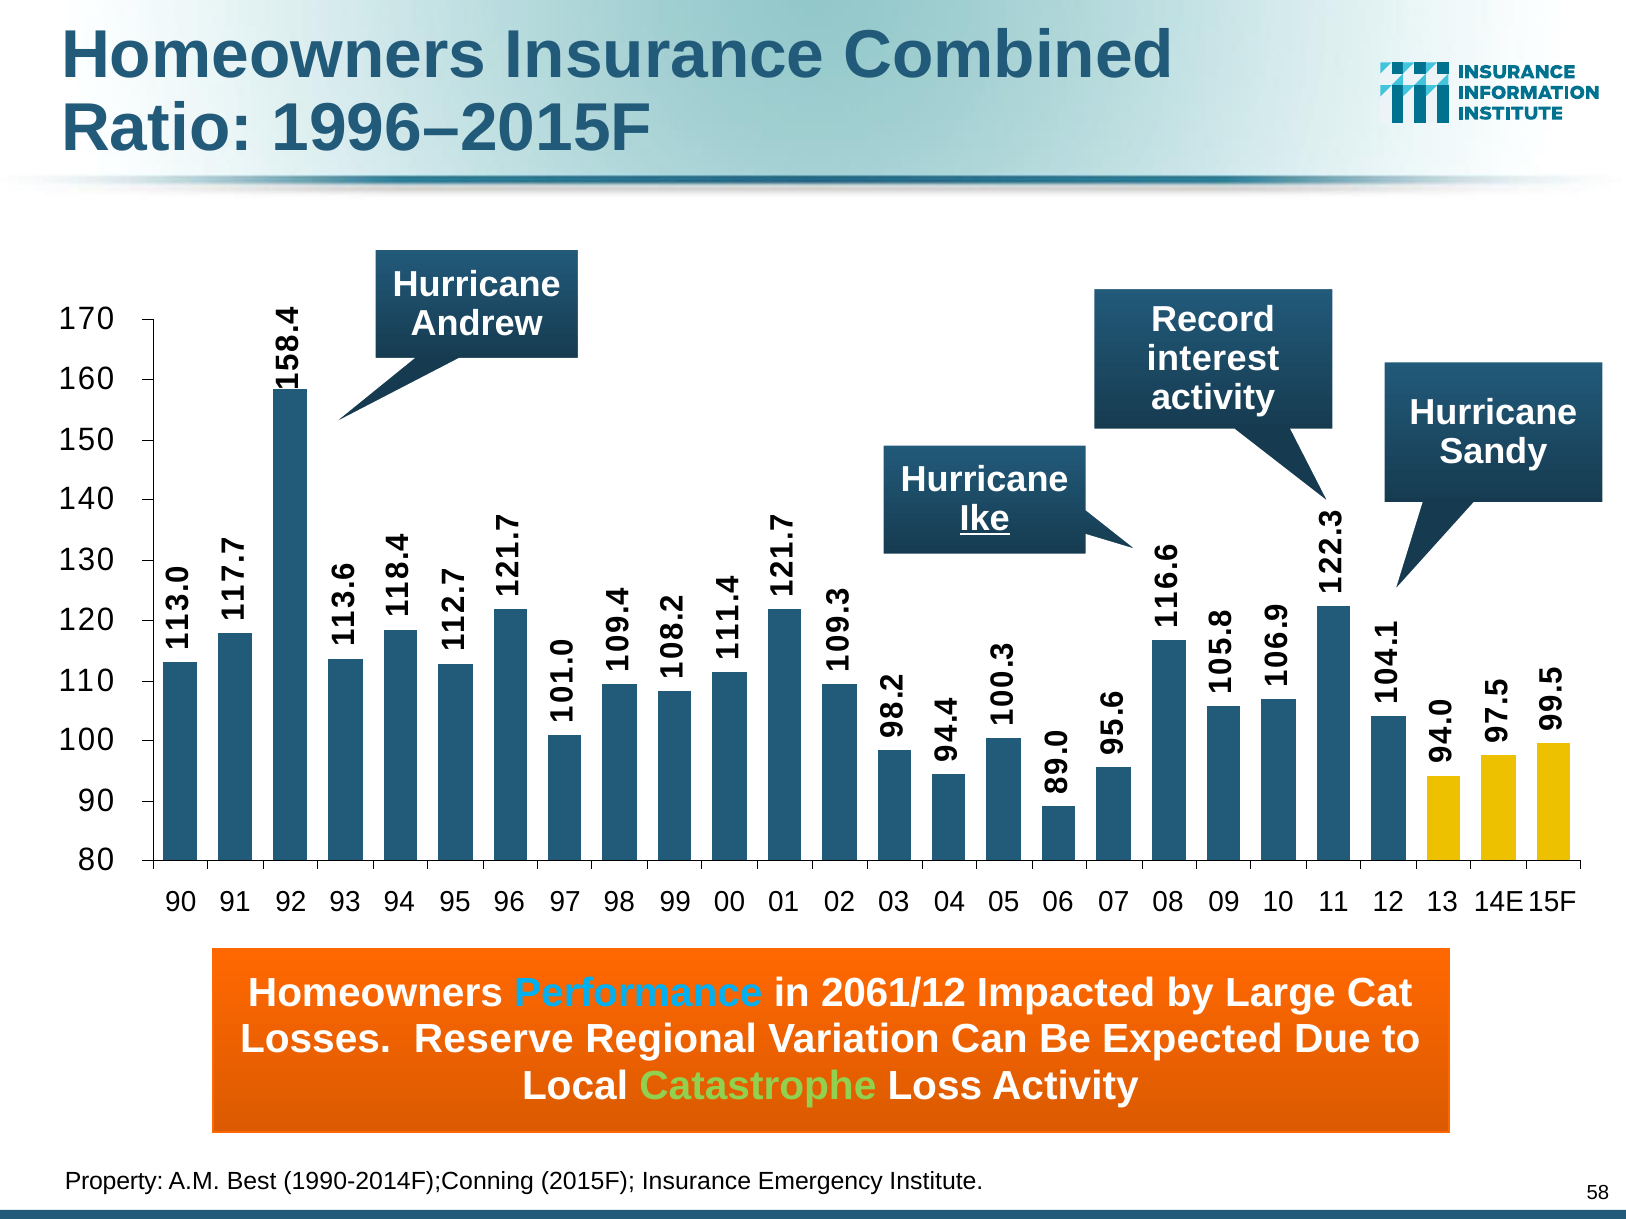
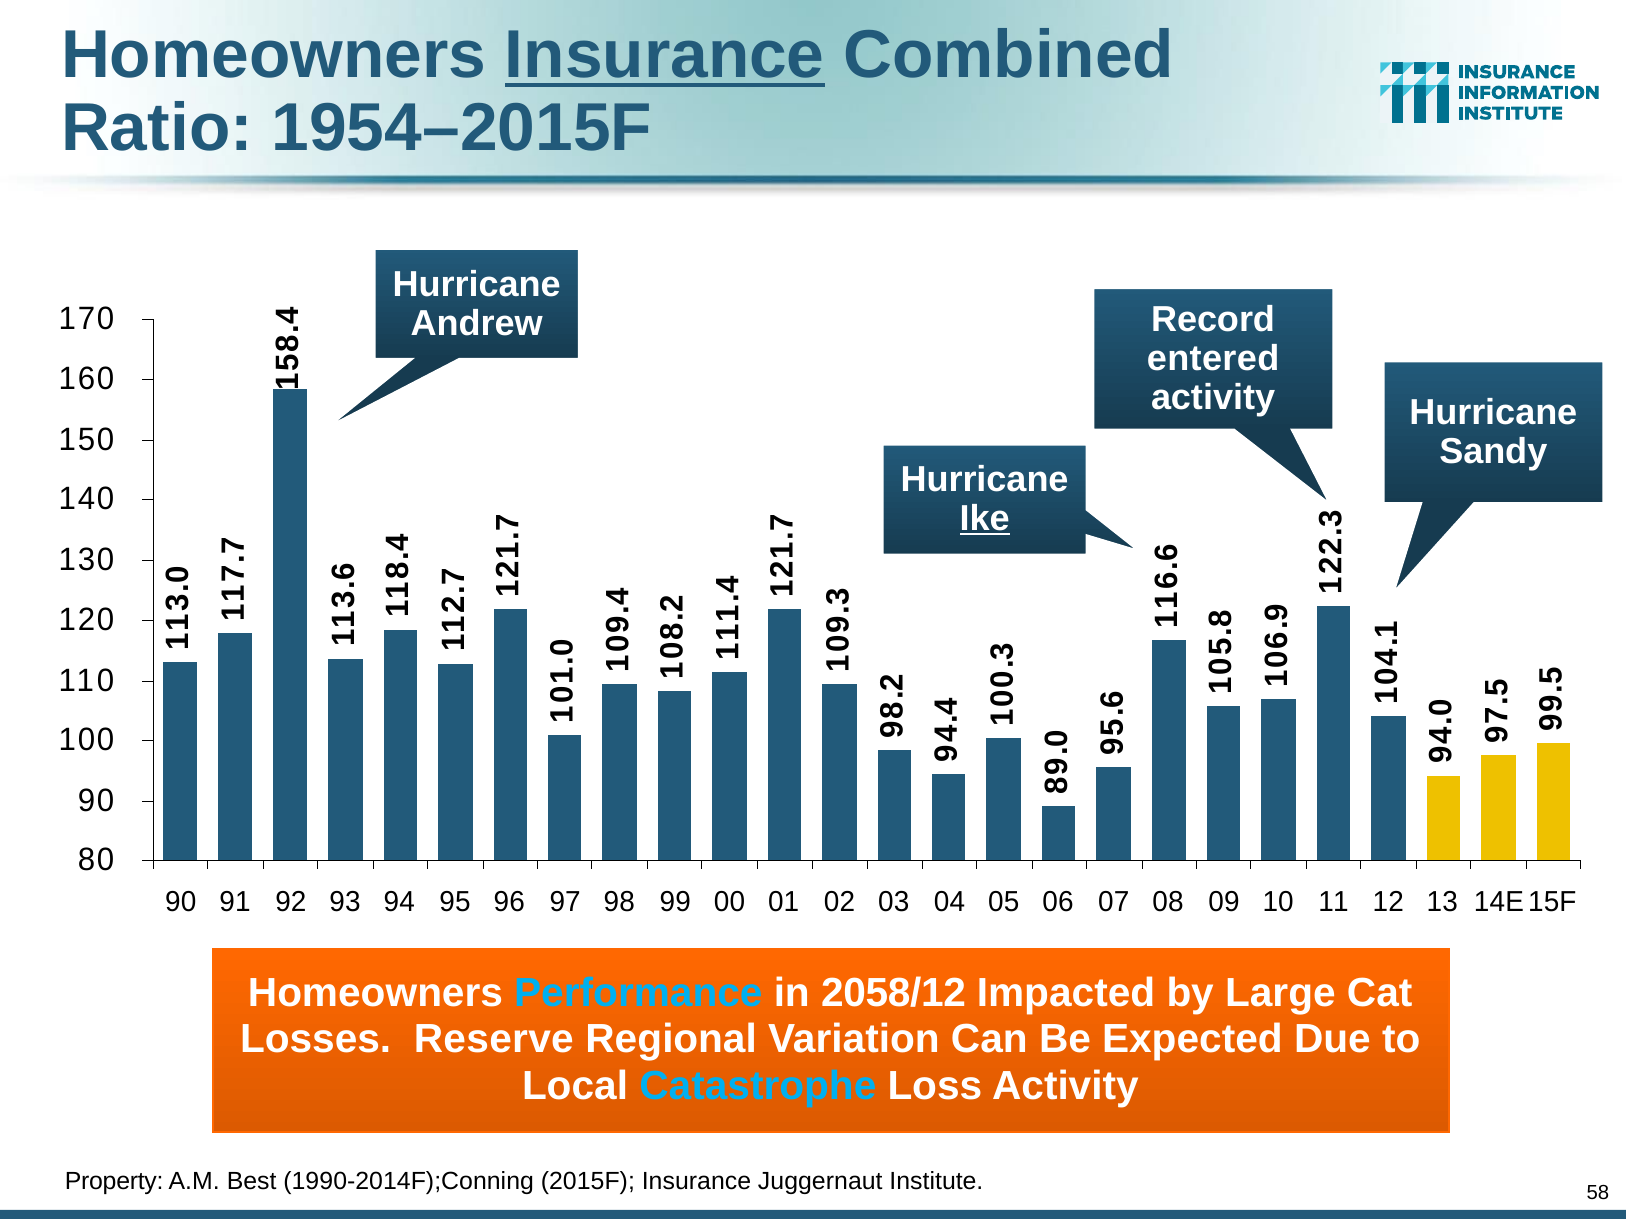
Insurance underline: none -> present (665, 55)
1996–2015F: 1996–2015F -> 1954–2015F (462, 129)
interest: interest -> entered (1213, 359)
2061/12: 2061/12 -> 2058/12 (894, 993)
Catastrophe colour: light green -> light blue (758, 1086)
Emergency: Emergency -> Juggernaut (820, 1182)
